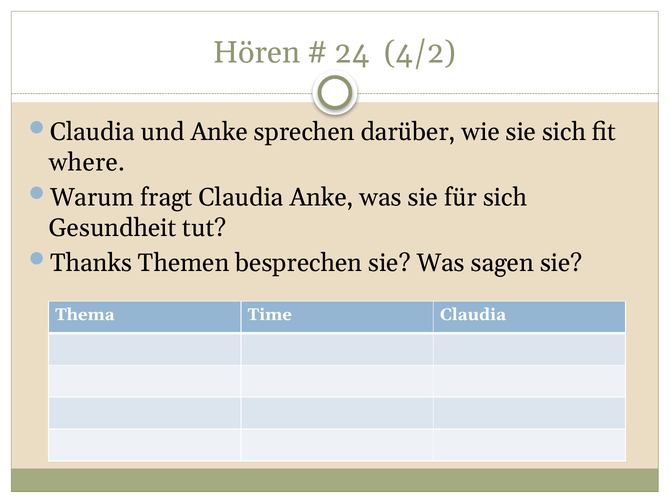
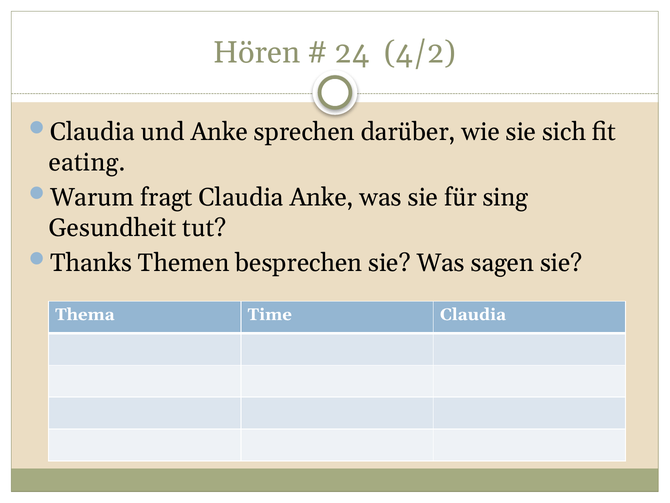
where: where -> eating (87, 162)
für sich: sich -> sing (505, 197)
